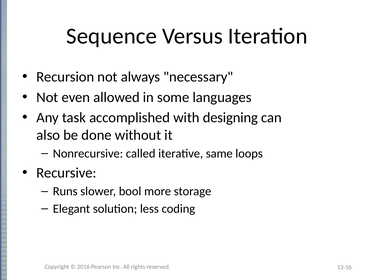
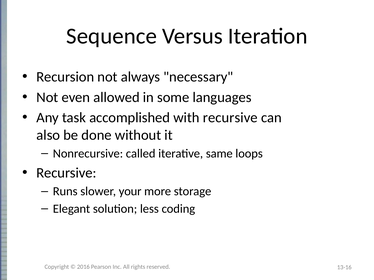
with designing: designing -> recursive (230, 118)
bool: bool -> your (130, 192)
